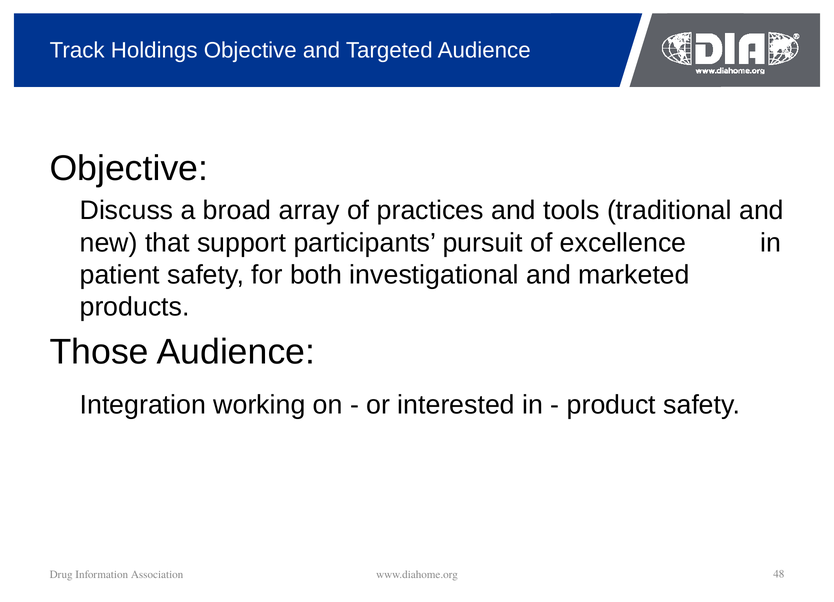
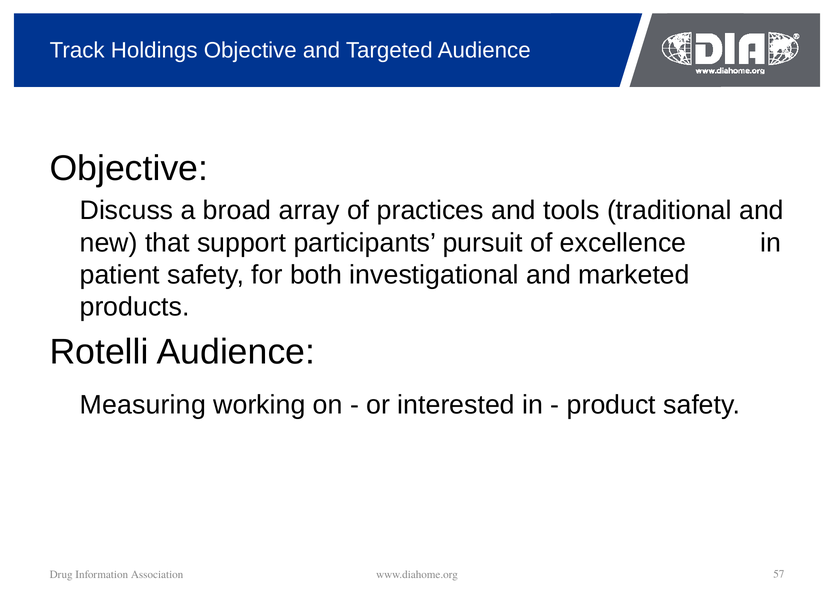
Those: Those -> Rotelli (99, 352)
Integration: Integration -> Measuring (143, 405)
48: 48 -> 57 (779, 574)
